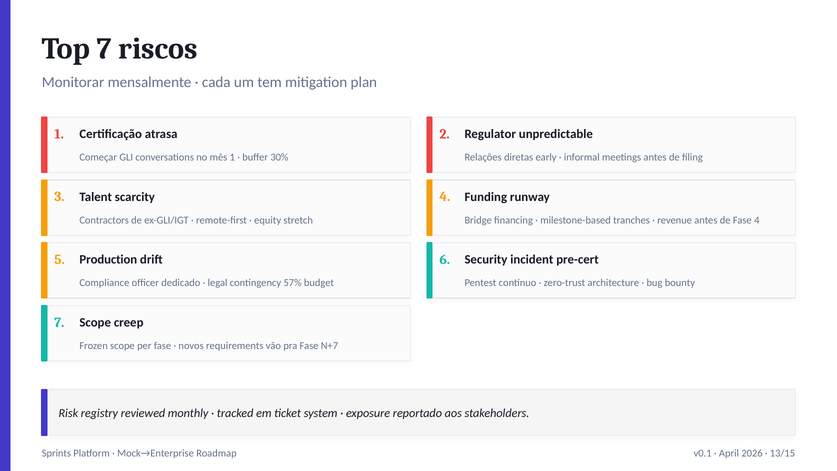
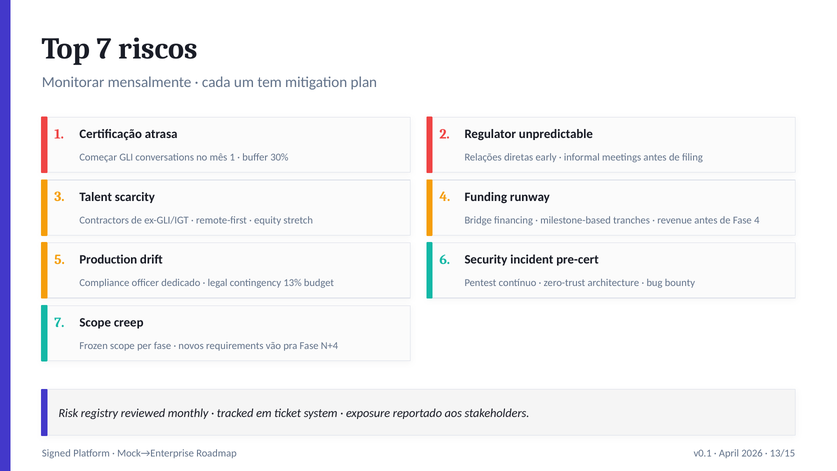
57%: 57% -> 13% (293, 283)
N+7: N+7 -> N+4 (329, 346)
Sprints: Sprints -> Signed (56, 453)
